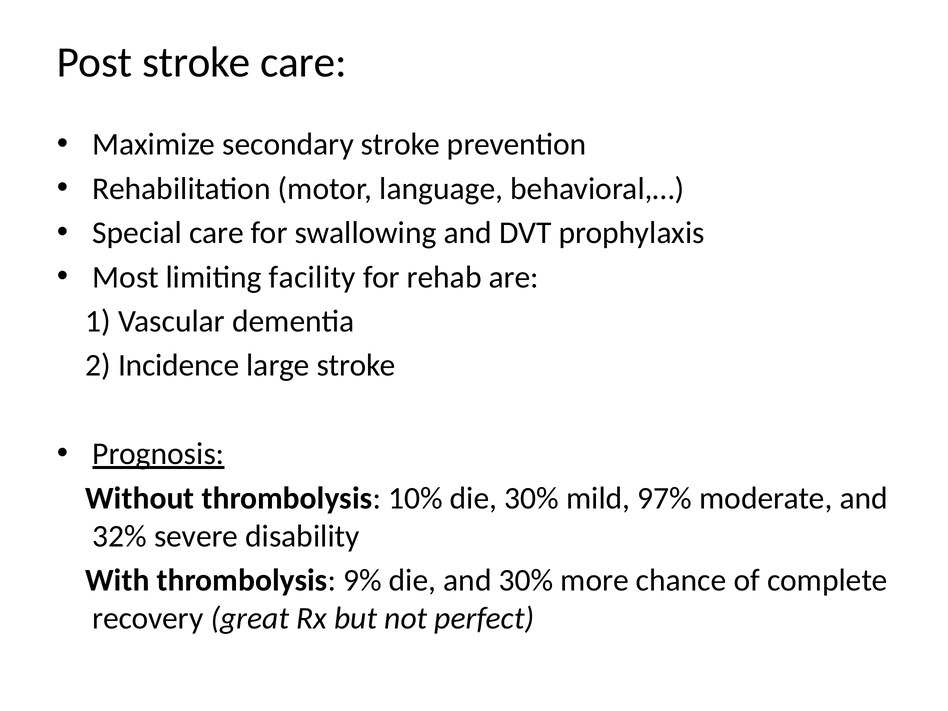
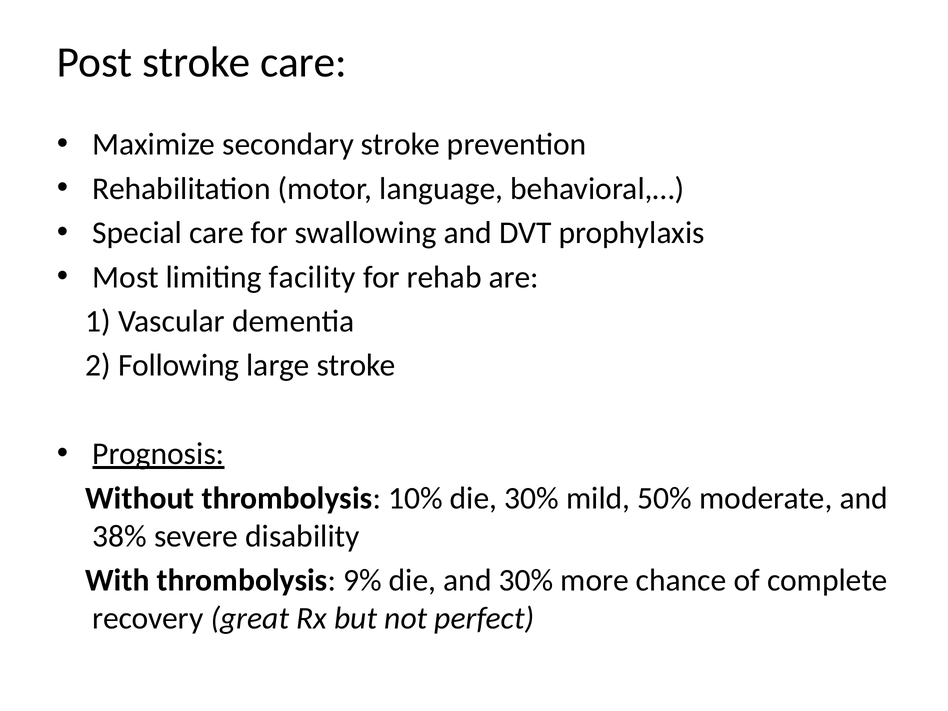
Incidence: Incidence -> Following (179, 366)
97%: 97% -> 50% (665, 498)
32%: 32% -> 38% (120, 536)
